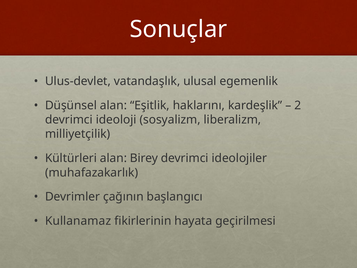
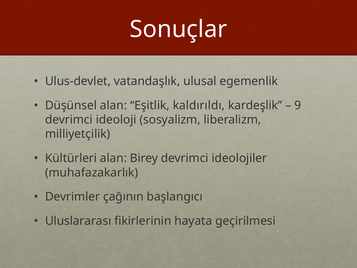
haklarını: haklarını -> kaldırıldı (199, 105)
2: 2 -> 9 (298, 105)
Kullanamaz: Kullanamaz -> Uluslararası (78, 221)
